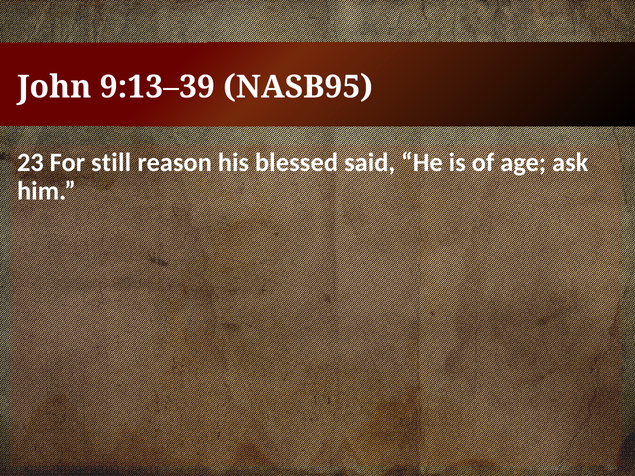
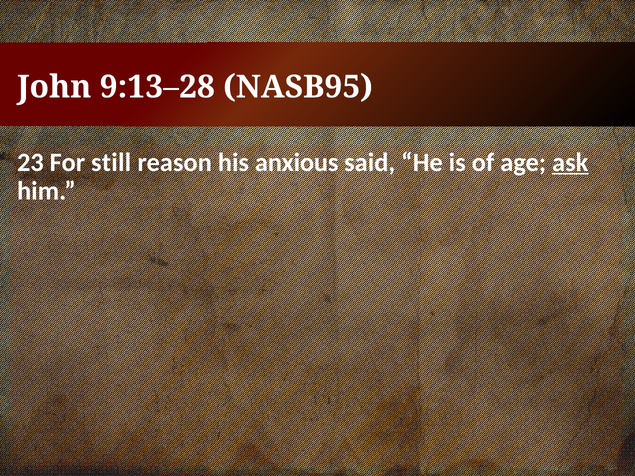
9:13–39: 9:13–39 -> 9:13–28 (157, 87)
blessed: blessed -> anxious (297, 163)
ask underline: none -> present (570, 163)
